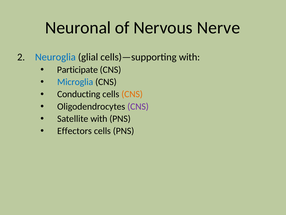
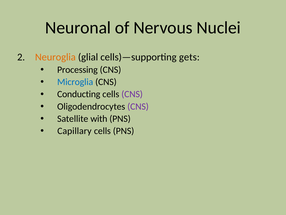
Nerve: Nerve -> Nuclei (219, 28)
Neuroglia colour: blue -> orange (55, 57)
cells)—supporting with: with -> gets (189, 57)
Participate: Participate -> Processing (77, 70)
CNS colour: orange -> purple (132, 94)
Effectors: Effectors -> Capillary (74, 131)
